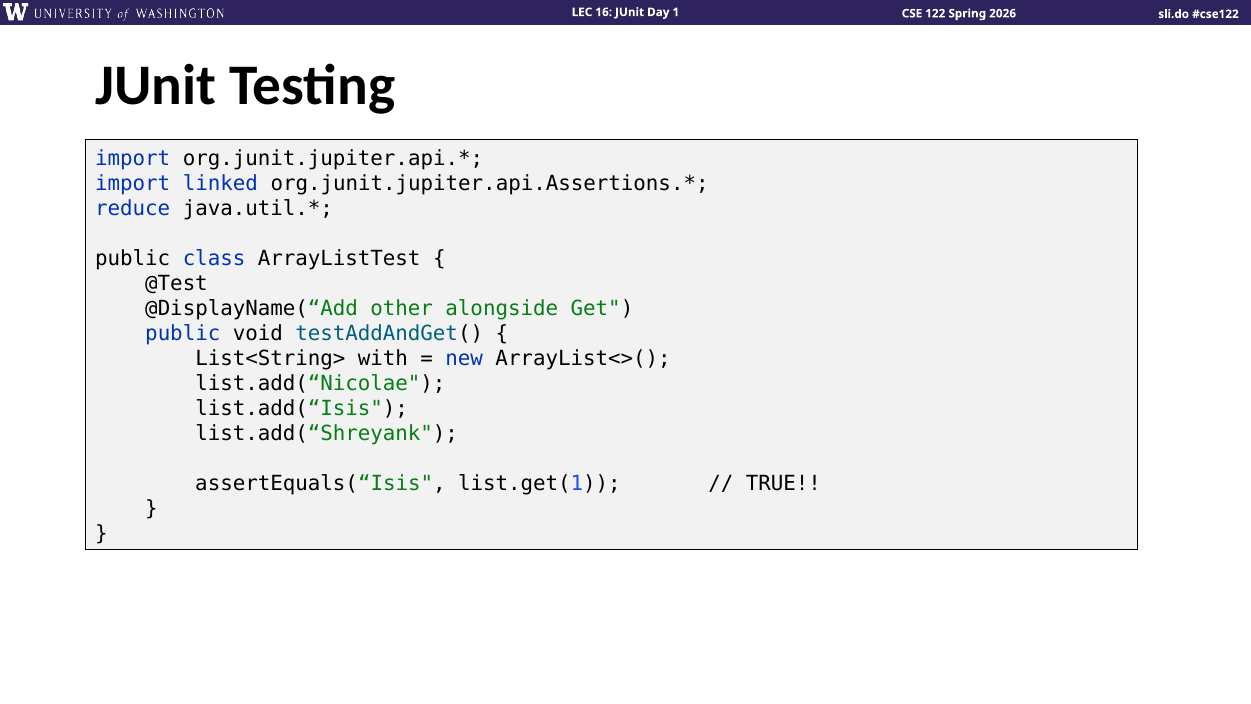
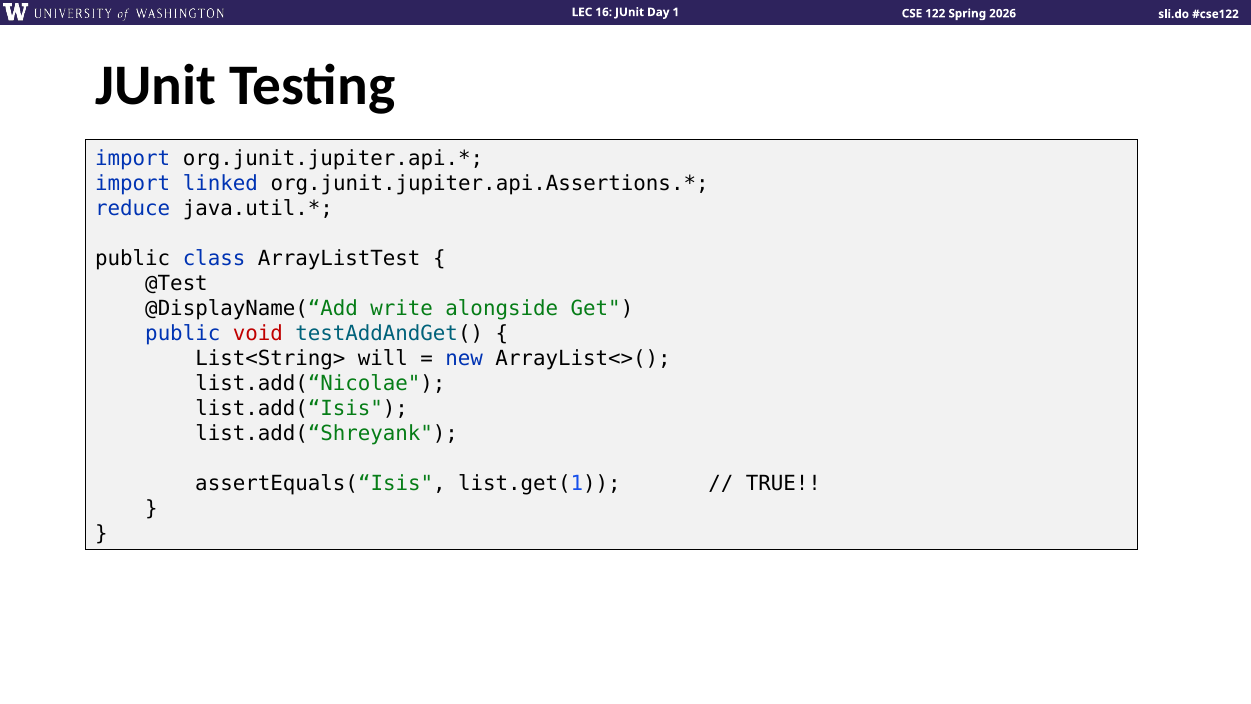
other: other -> write (402, 308)
void colour: black -> red (258, 333)
with: with -> will (383, 358)
